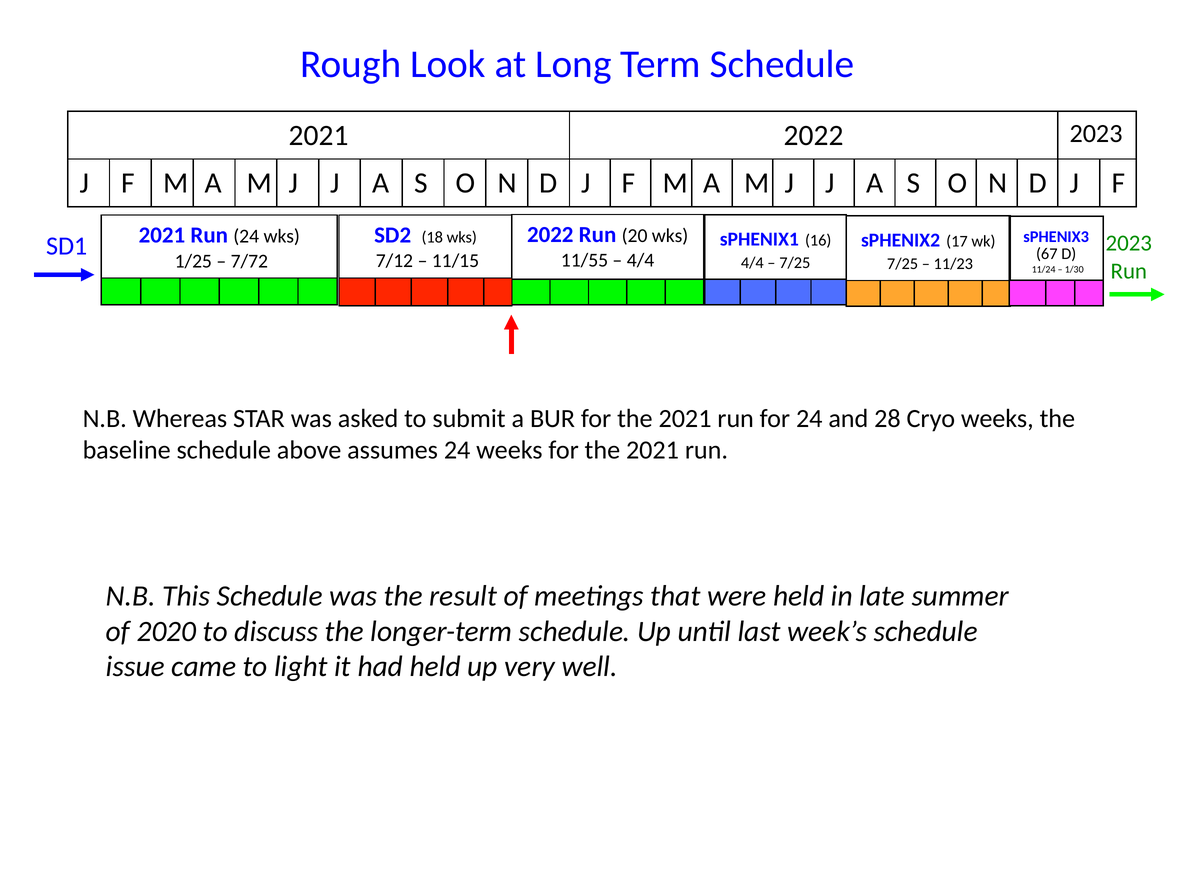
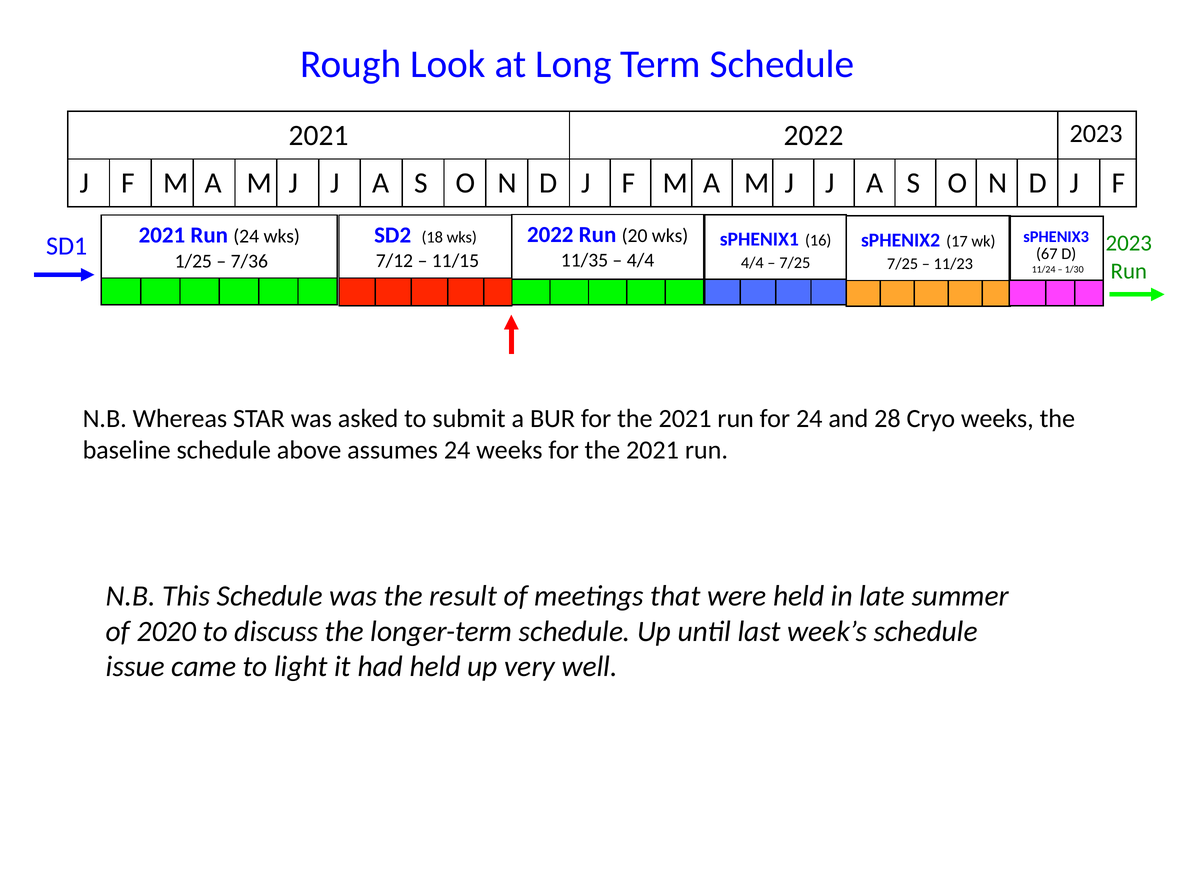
11/55: 11/55 -> 11/35 (584, 261)
7/72: 7/72 -> 7/36 (249, 261)
